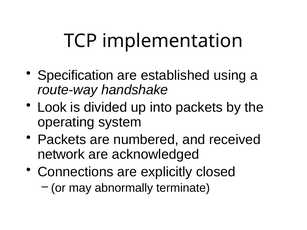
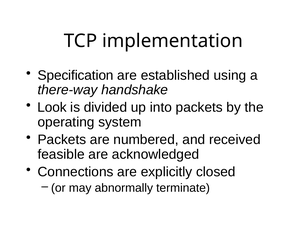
route-way: route-way -> there-way (68, 90)
network: network -> feasible (61, 155)
